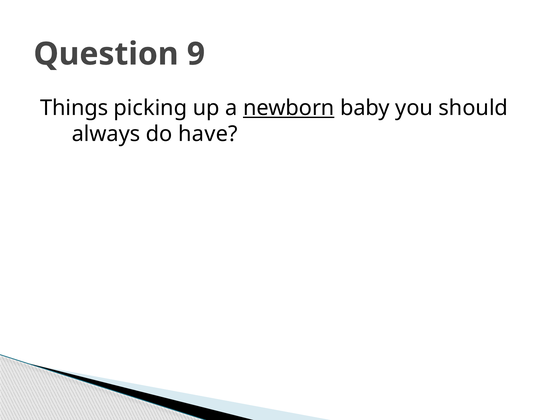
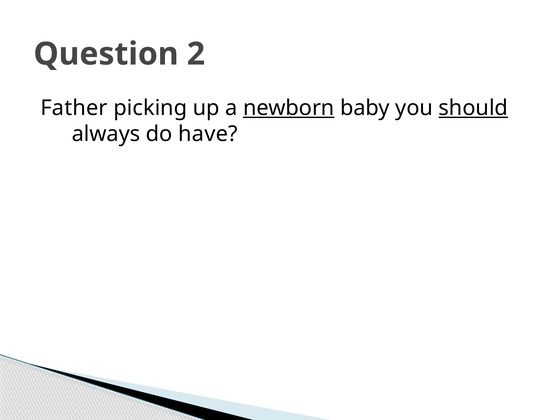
9: 9 -> 2 (196, 54)
Things: Things -> Father (74, 108)
should underline: none -> present (473, 108)
